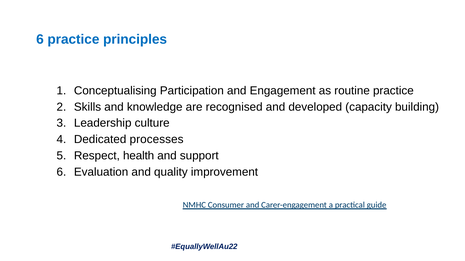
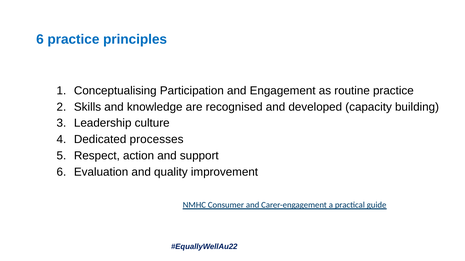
health: health -> action (139, 156)
